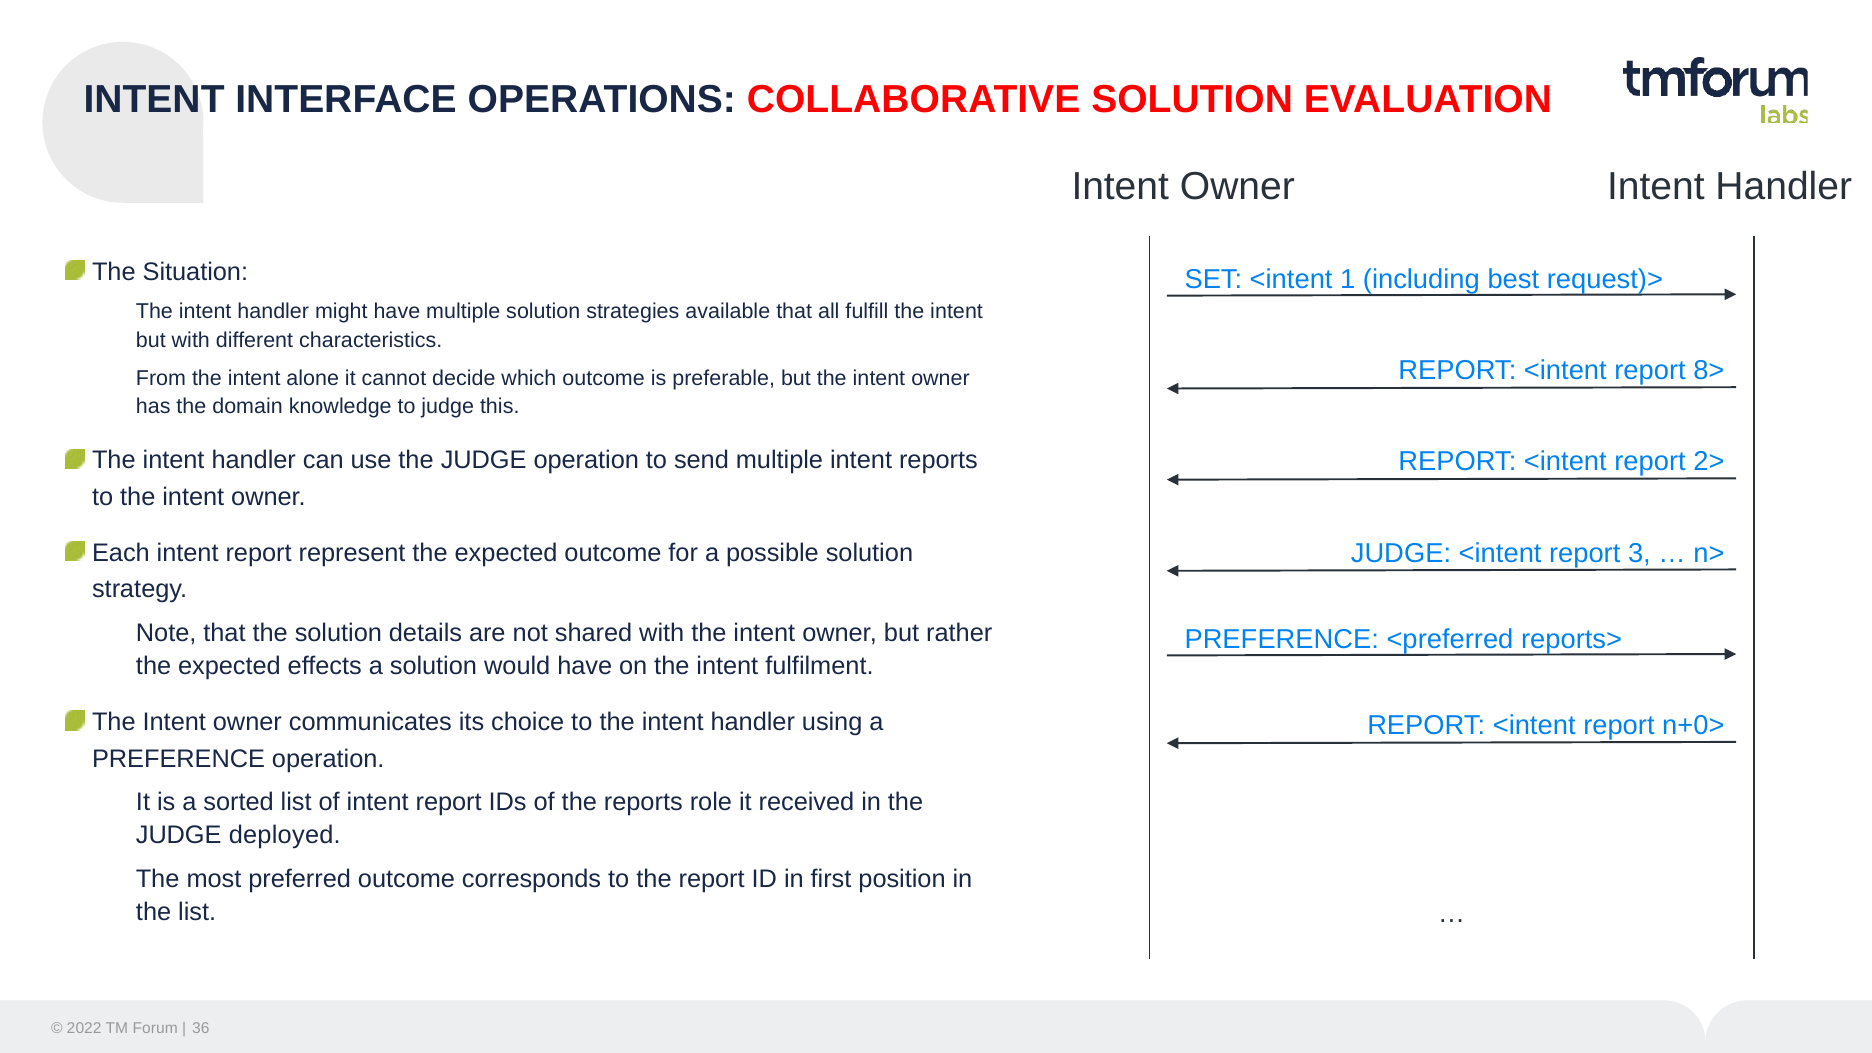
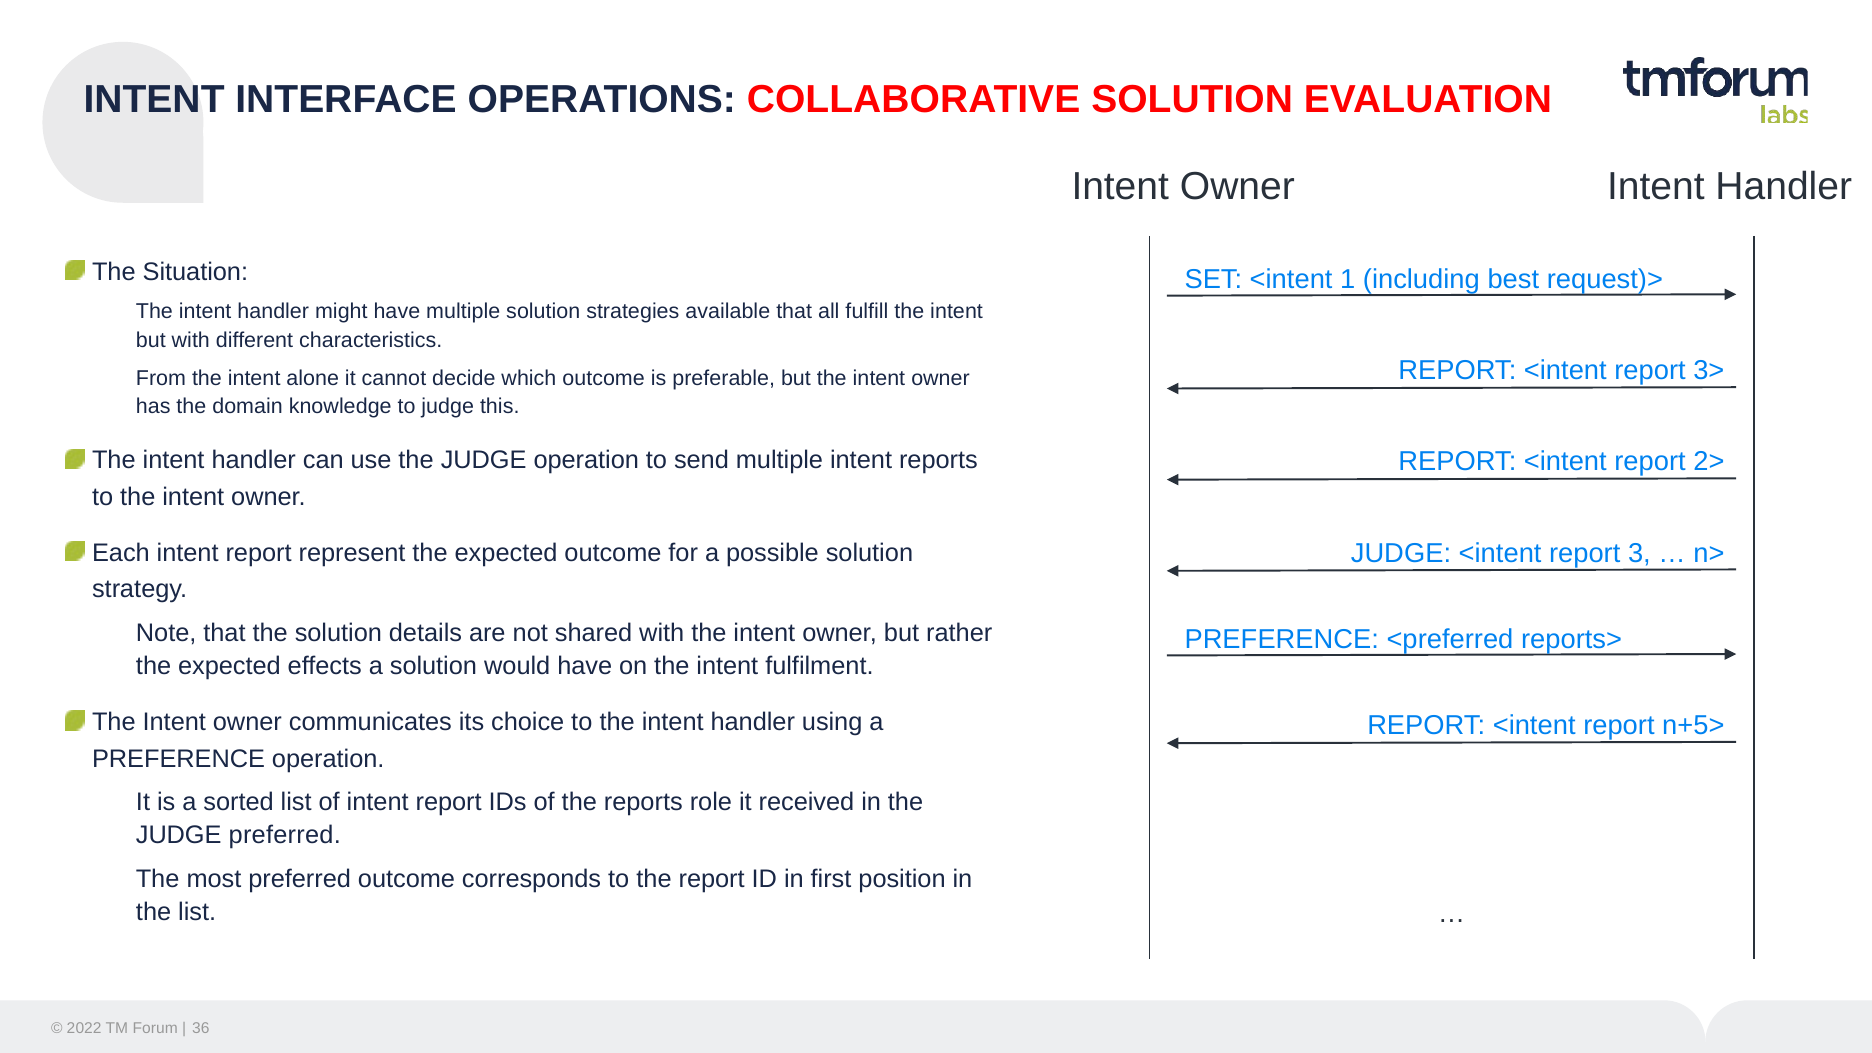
8>: 8> -> 3> (1709, 371)
n+0>: n+0> -> n+5> (1693, 725)
JUDGE deployed: deployed -> preferred (285, 836)
